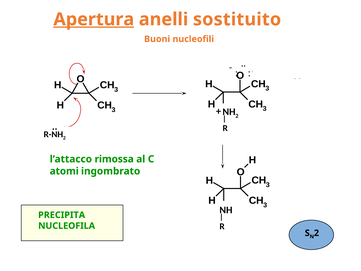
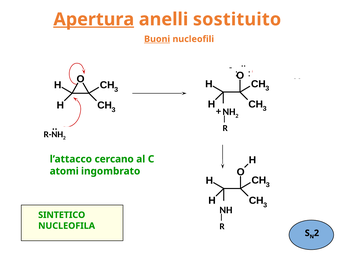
Buoni underline: none -> present (157, 39)
rimossa: rimossa -> cercano (114, 159)
PRECIPITA: PRECIPITA -> SINTETICO (62, 215)
